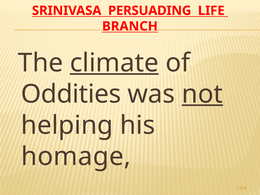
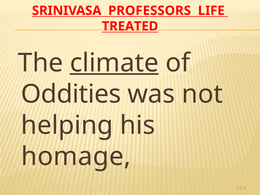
PERSUADING: PERSUADING -> PROFESSORS (150, 11)
BRANCH: BRANCH -> TREATED (130, 26)
not underline: present -> none (202, 94)
